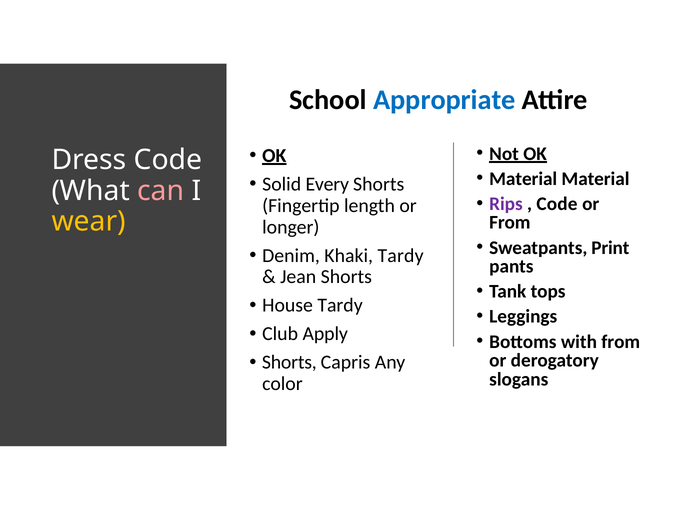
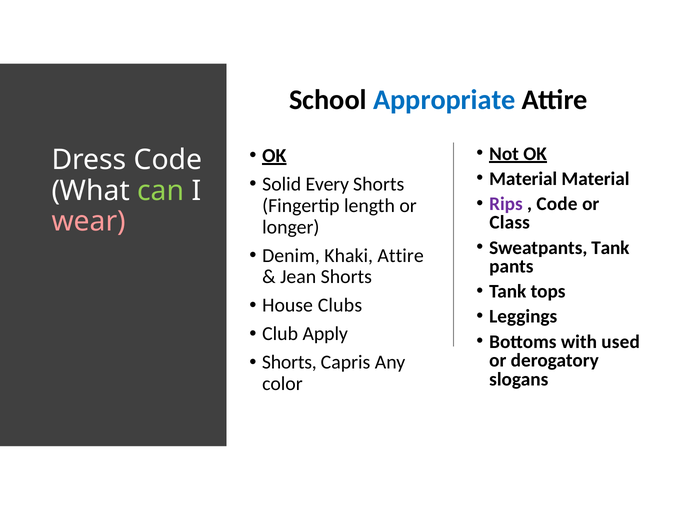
can colour: pink -> light green (161, 191)
wear colour: yellow -> pink (89, 221)
From: From -> Class (510, 223)
Sweatpants Print: Print -> Tank (610, 248)
Khaki Tardy: Tardy -> Attire (401, 256)
House Tardy: Tardy -> Clubs (340, 305)
with from: from -> used (621, 342)
